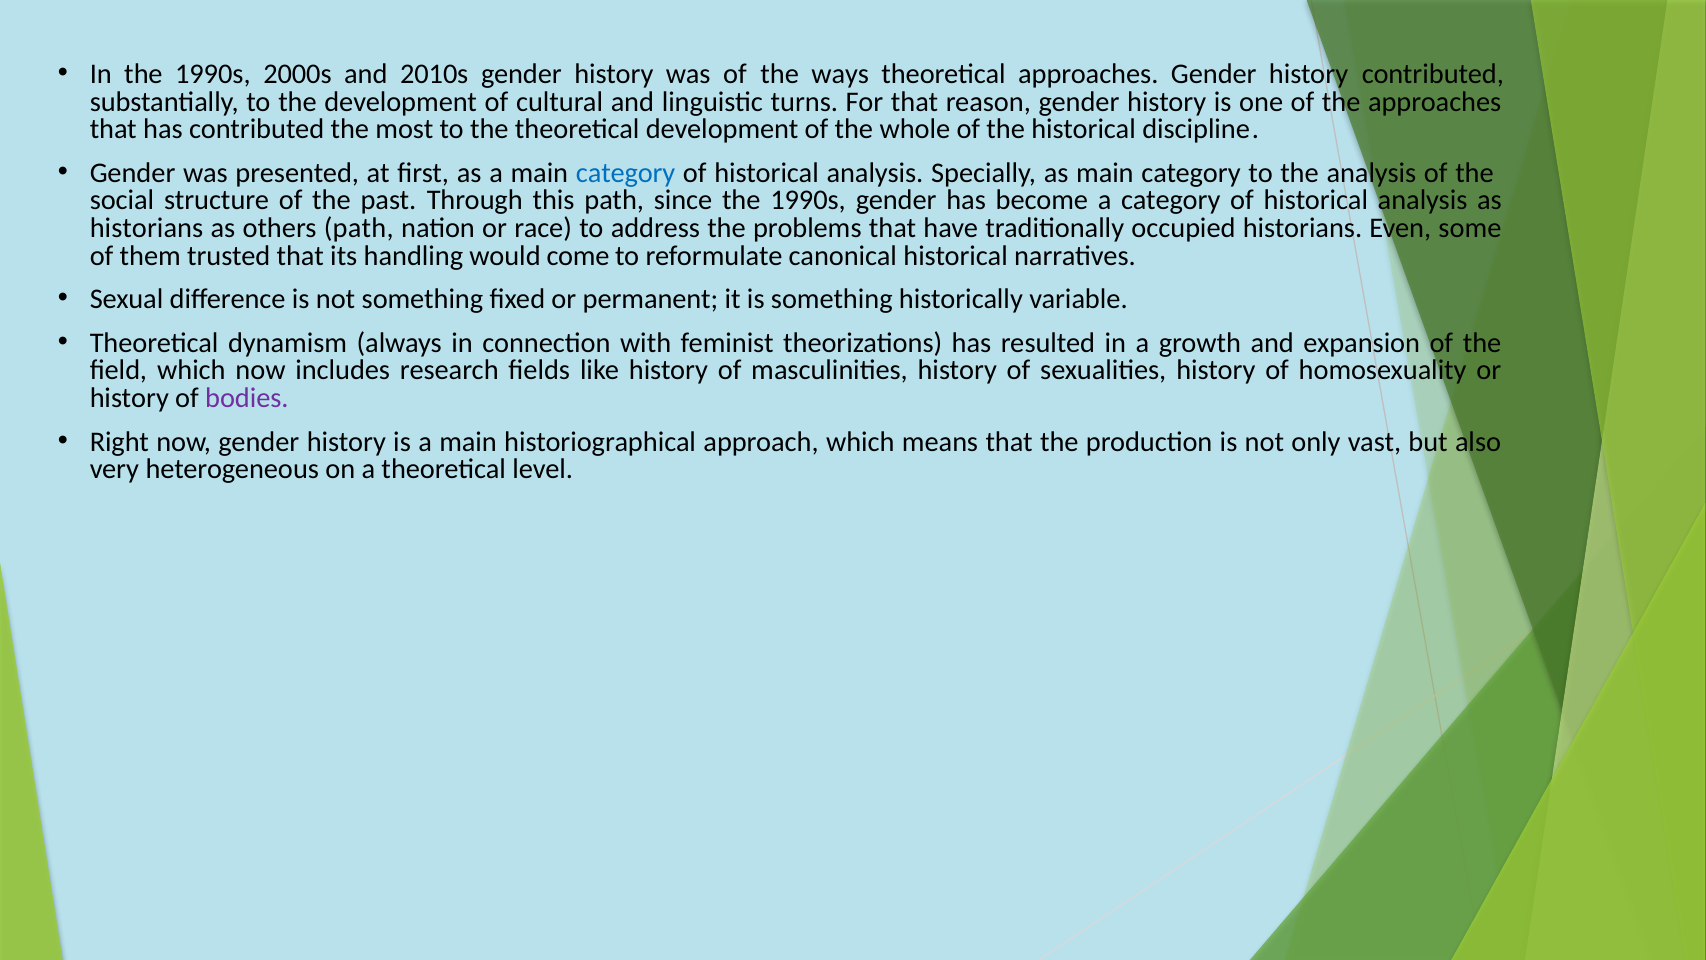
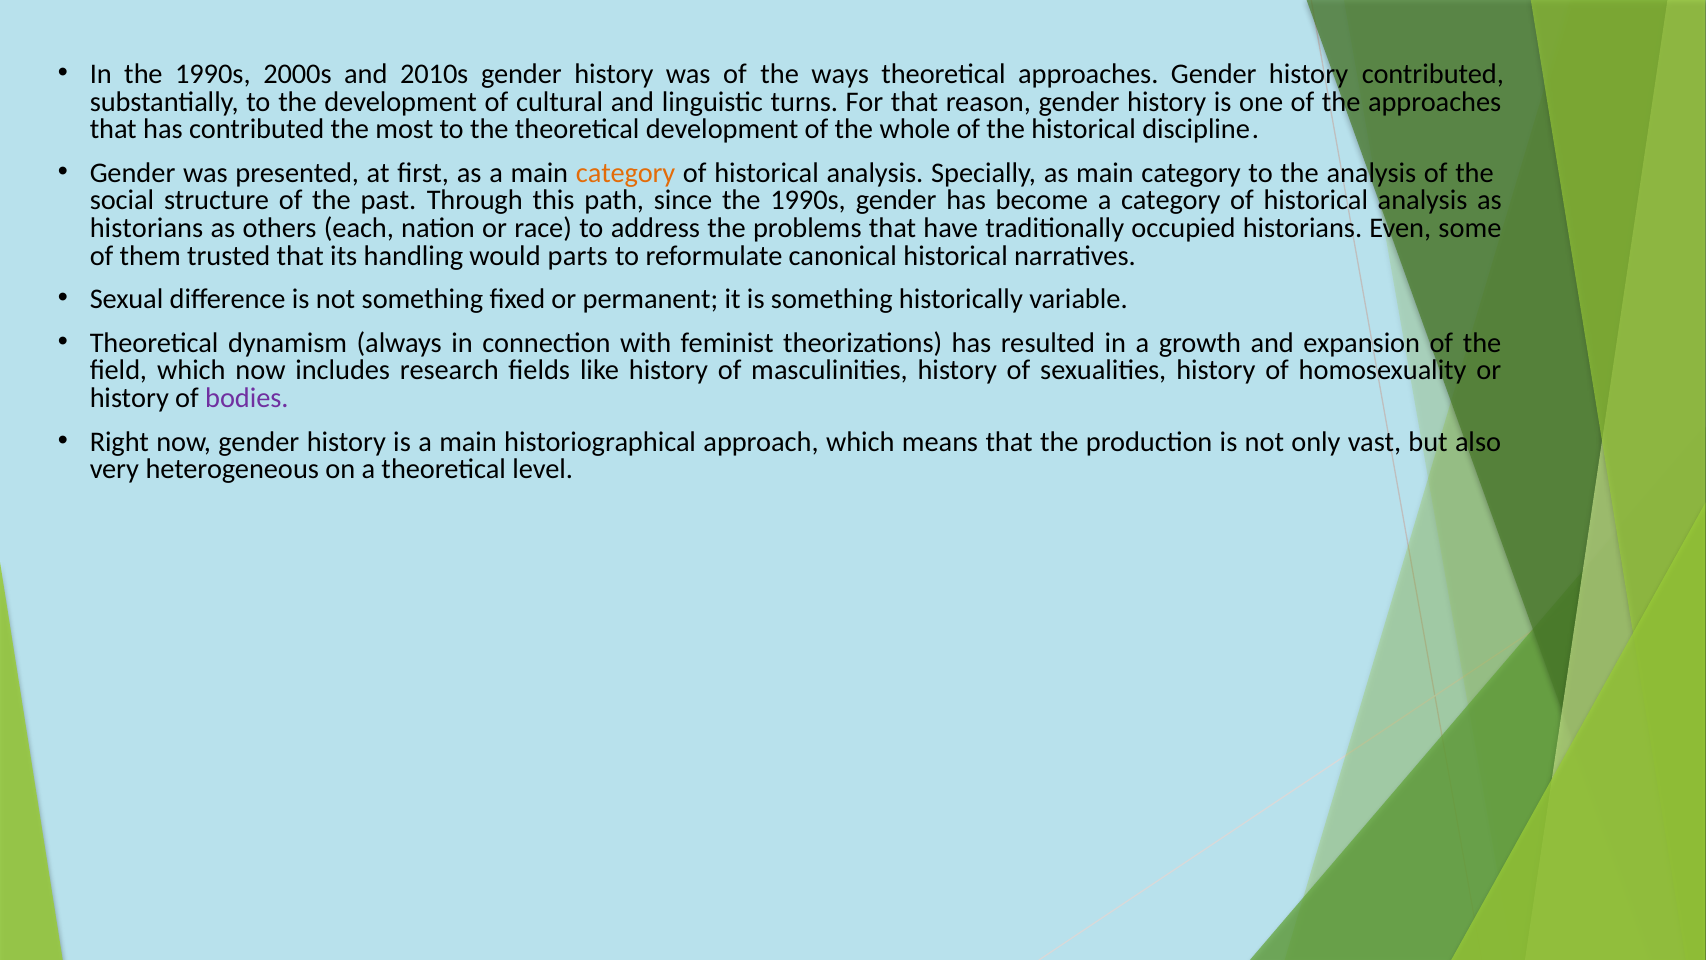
category colour: blue -> orange (626, 173)
others path: path -> each (359, 228)
come: come -> parts (578, 256)
